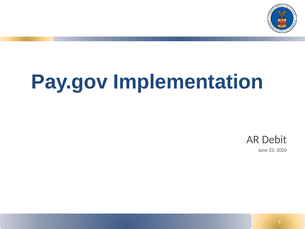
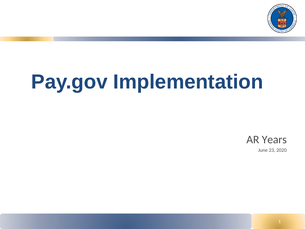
Debit: Debit -> Years (274, 139)
